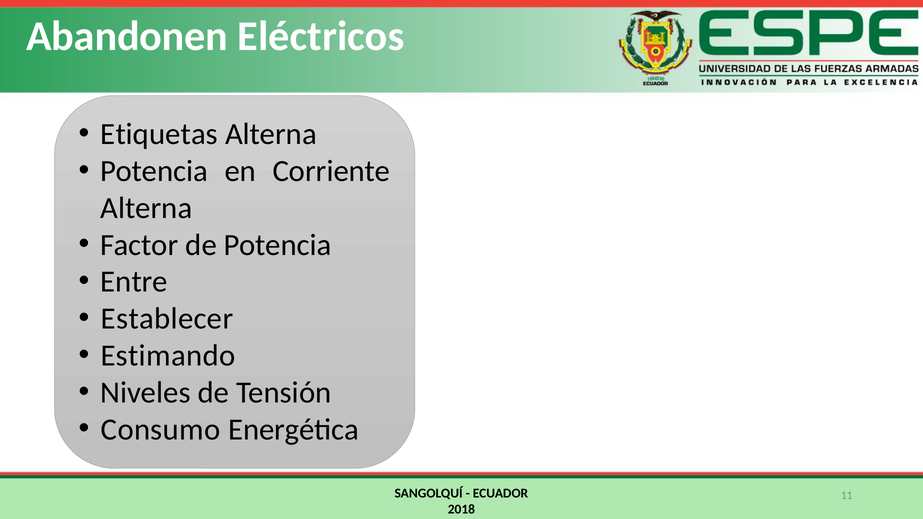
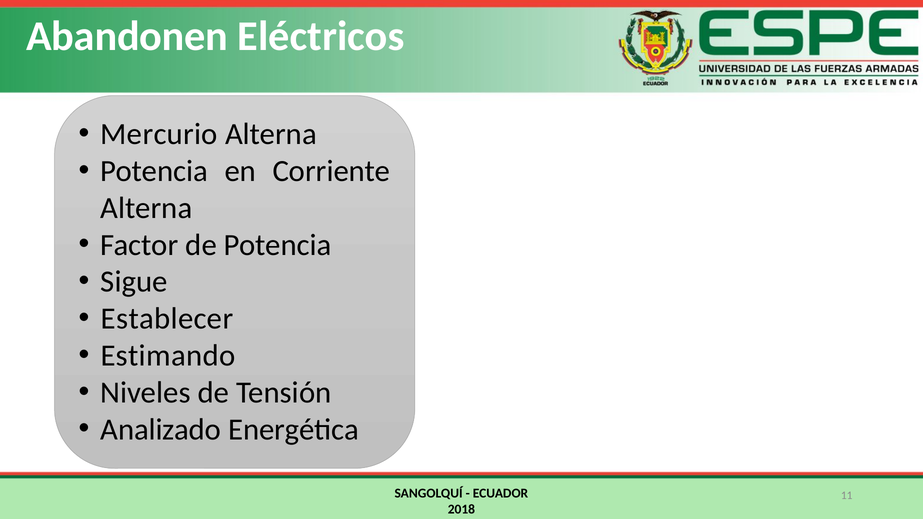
Etiquetas: Etiquetas -> Mercurio (159, 134)
Entre: Entre -> Sigue (134, 282)
Consumo: Consumo -> Analizado (161, 430)
